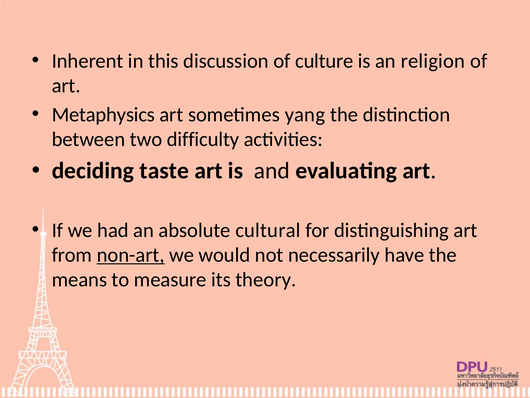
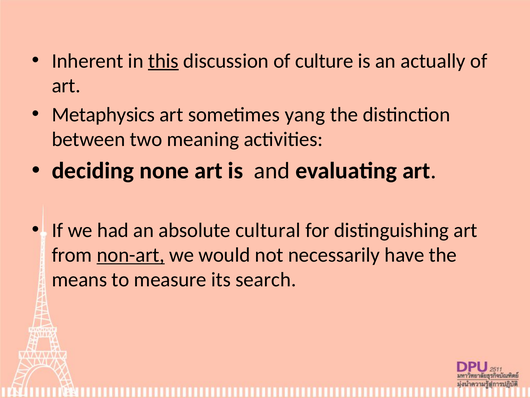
this underline: none -> present (163, 61)
religion: religion -> actually (433, 61)
difficulty: difficulty -> meaning (203, 139)
taste: taste -> none (164, 171)
theory: theory -> search (266, 279)
